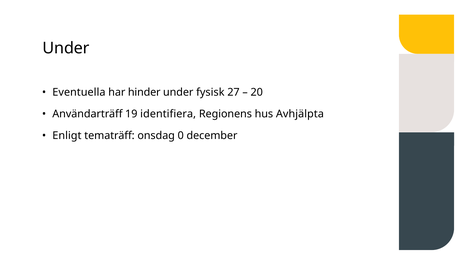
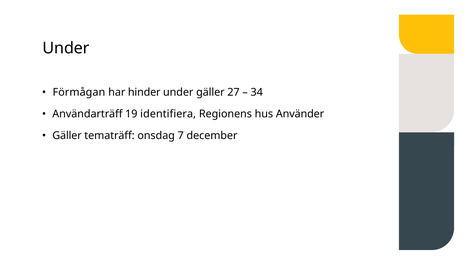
Eventuella: Eventuella -> Förmågan (79, 92)
under fysisk: fysisk -> gäller (210, 92)
20: 20 -> 34 (257, 92)
Avhjälpta: Avhjälpta -> Använder (300, 114)
Enligt: Enligt -> Gäller (67, 136)
0: 0 -> 7 (181, 136)
